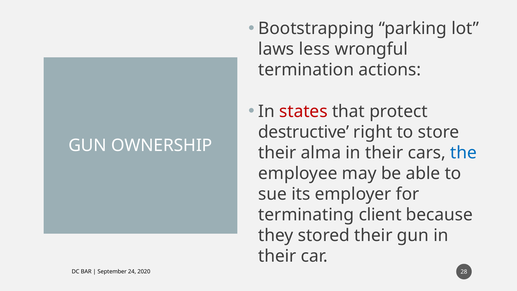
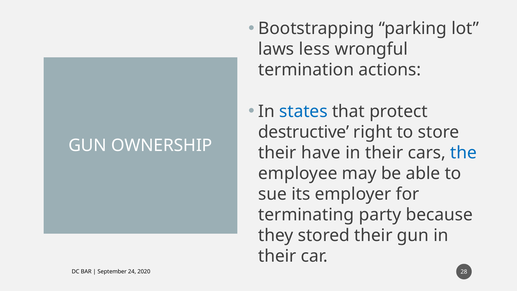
states colour: red -> blue (303, 111)
alma: alma -> have (321, 153)
client: client -> party (380, 215)
